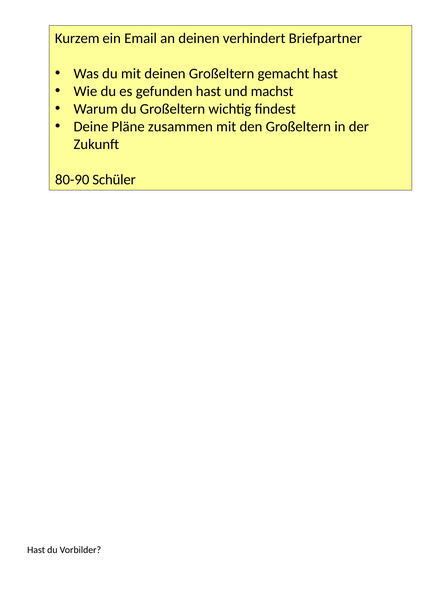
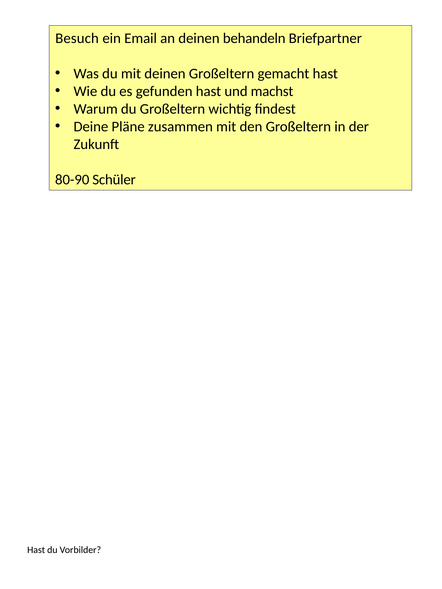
Kurzem: Kurzem -> Besuch (77, 38)
verhindert: verhindert -> behandeln (254, 38)
